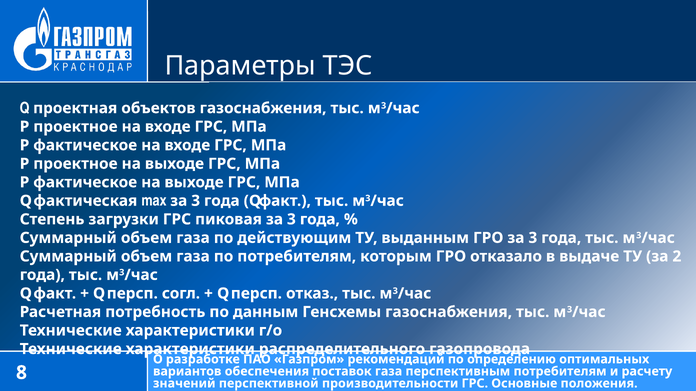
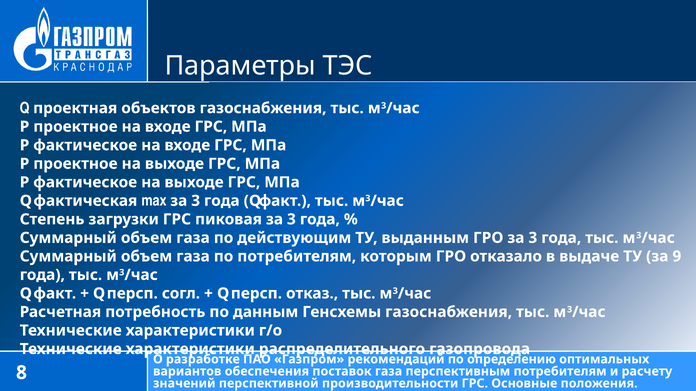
2: 2 -> 9 (677, 257)
